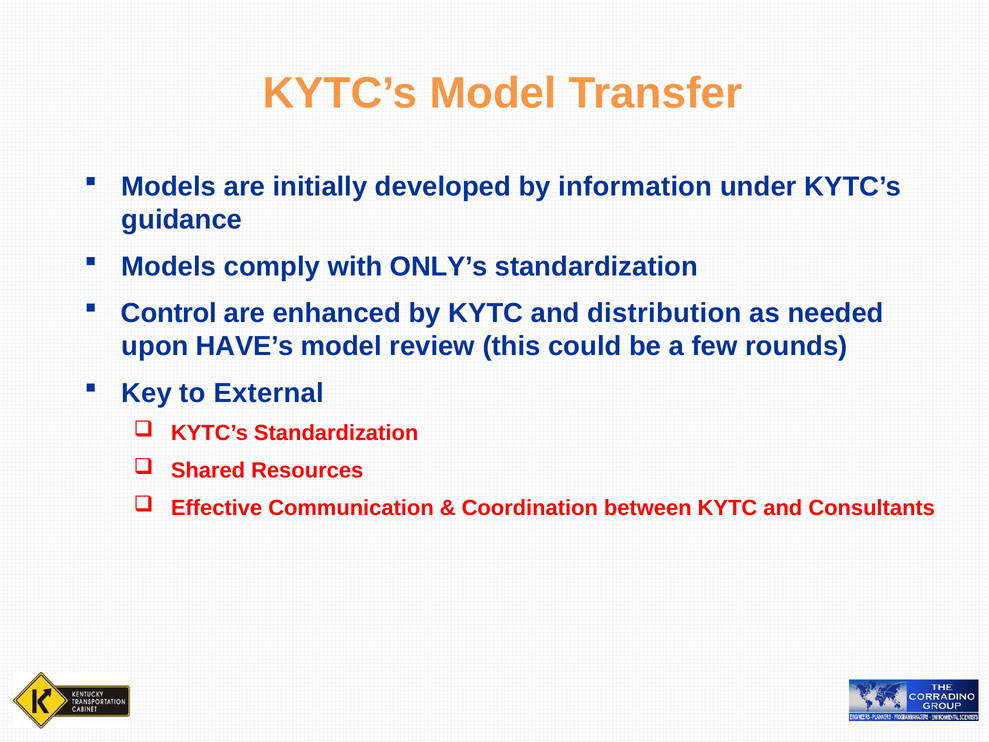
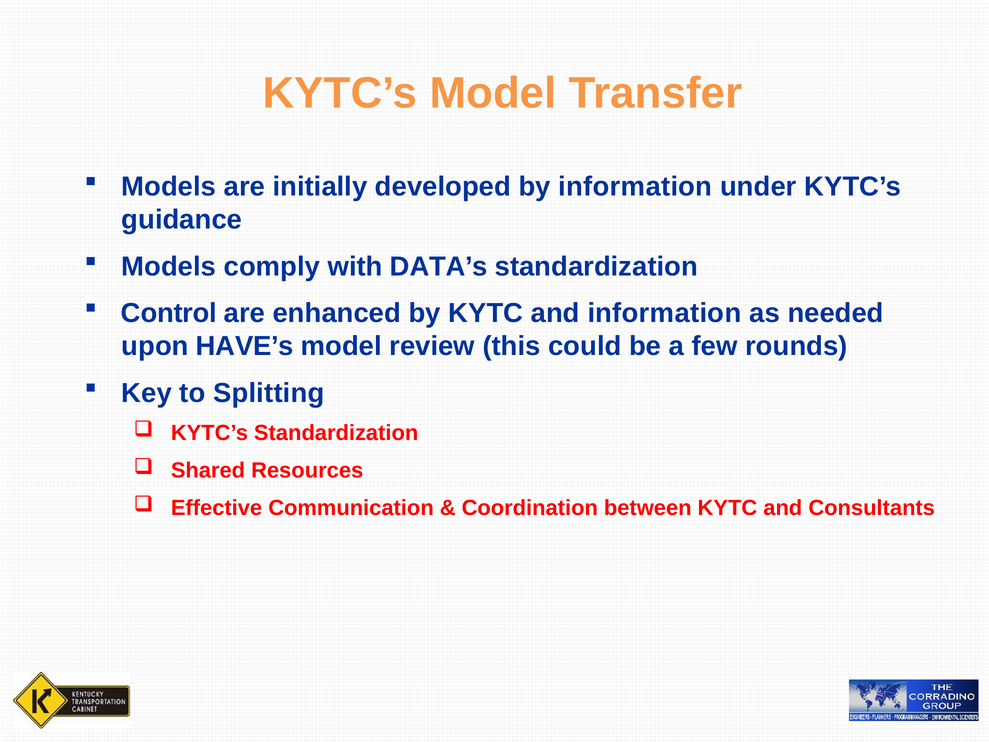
ONLY’s: ONLY’s -> DATA’s (439, 266)
and distribution: distribution -> information (664, 313)
External: External -> Splitting (269, 393)
